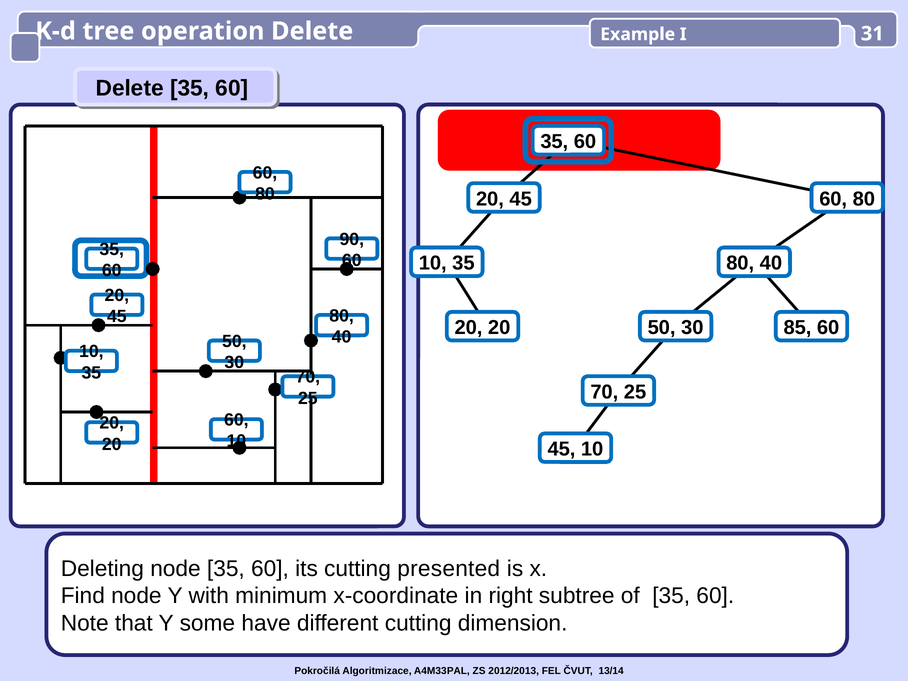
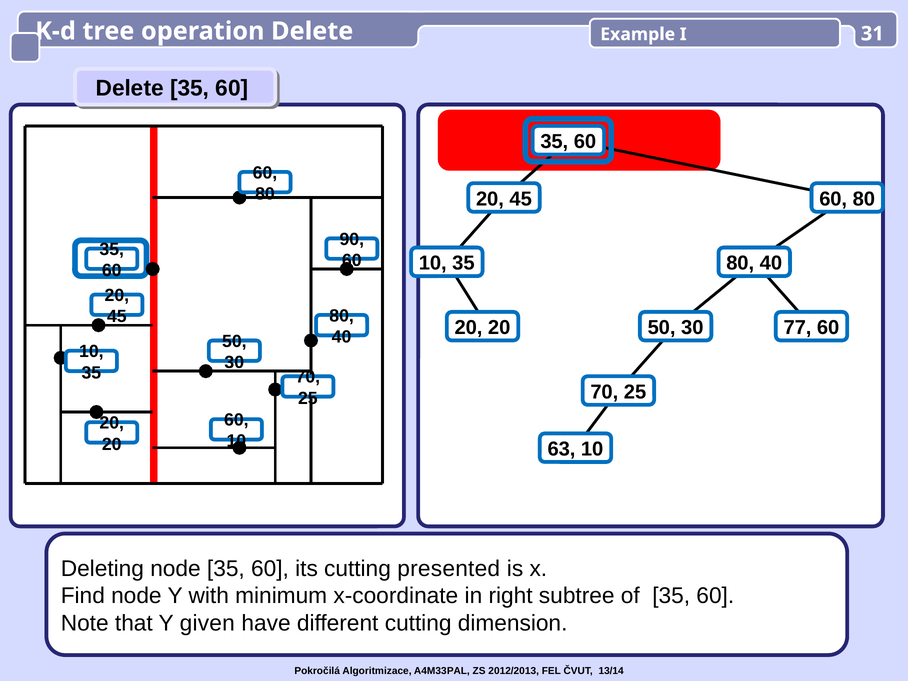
85: 85 -> 77 (797, 328)
45: 45 -> 63 (561, 449)
some: some -> given (207, 623)
